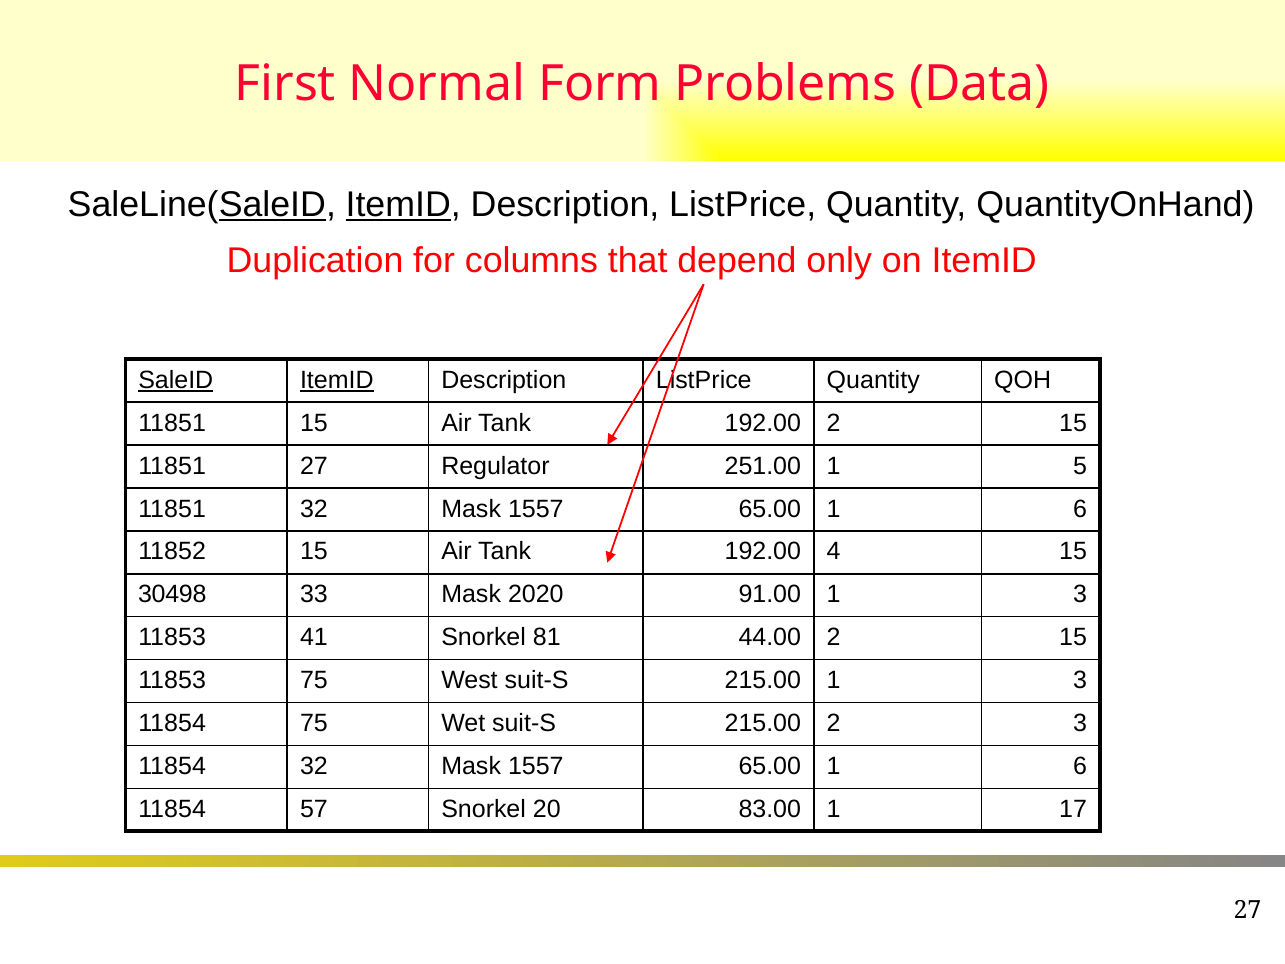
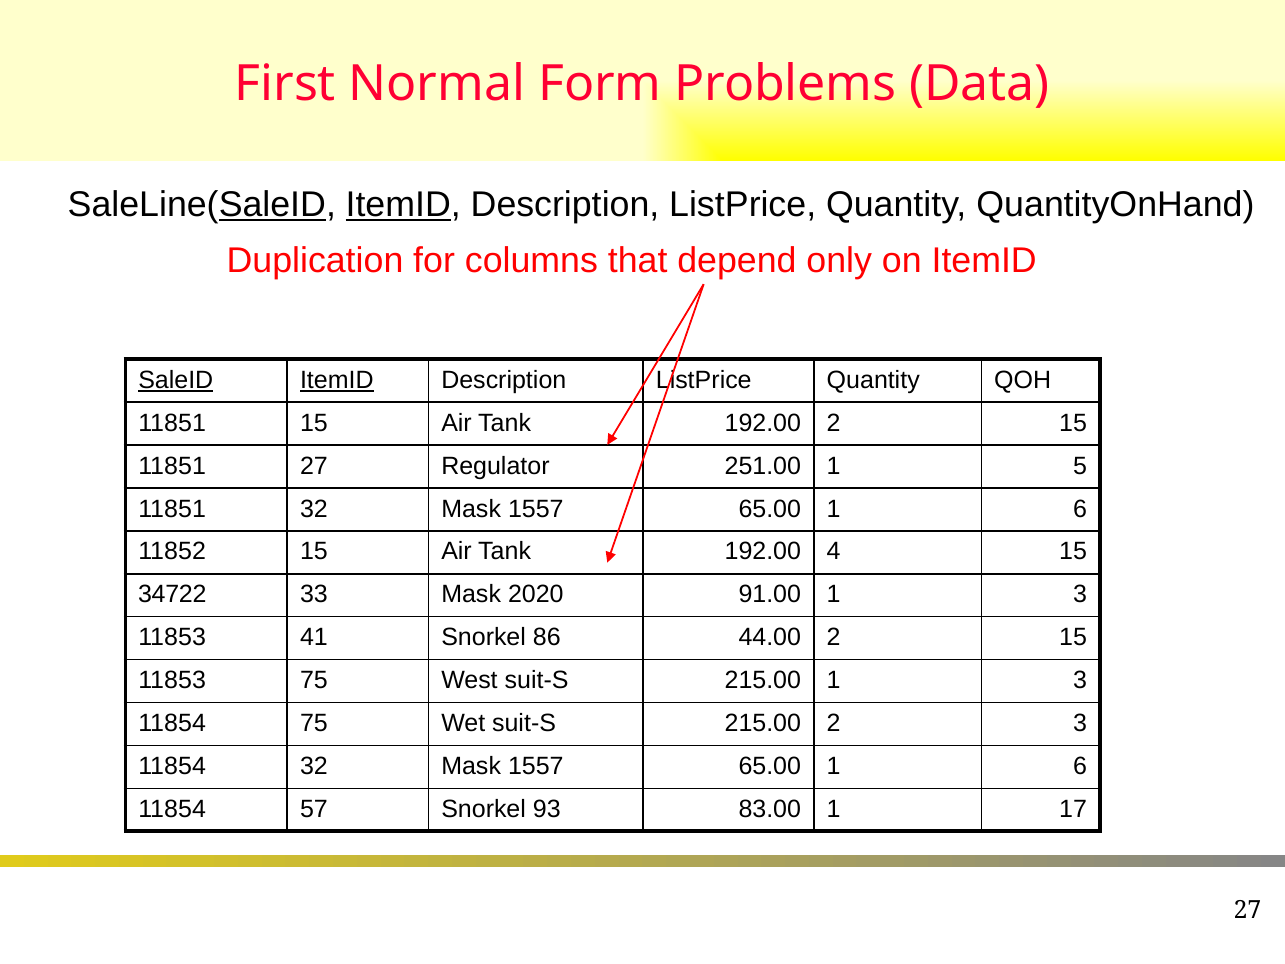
30498: 30498 -> 34722 (172, 594)
81: 81 -> 86 (547, 637)
20: 20 -> 93 (547, 809)
